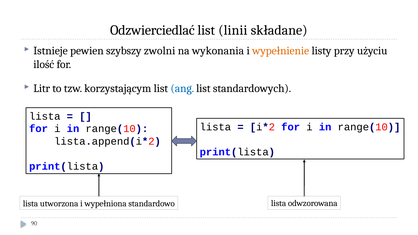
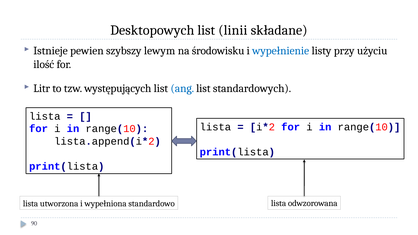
Odzwierciedlać: Odzwierciedlać -> Desktopowych (152, 30)
zwolni: zwolni -> lewym (160, 51)
wykonania: wykonania -> środowisku (218, 51)
wypełnienie colour: orange -> blue (281, 51)
korzystającym: korzystającym -> występujących (118, 89)
